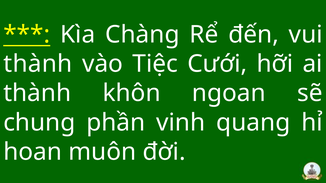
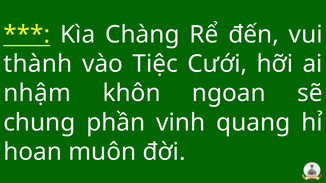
thành: thành -> nhậm (37, 93)
